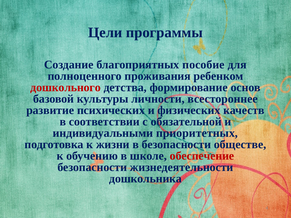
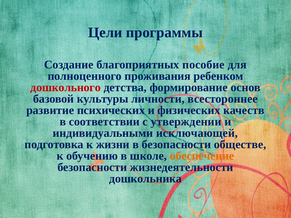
обязательной: обязательной -> утверждении (186, 122)
приоритетных: приоритетных -> исключающей (197, 133)
обеспечение colour: red -> orange (202, 156)
